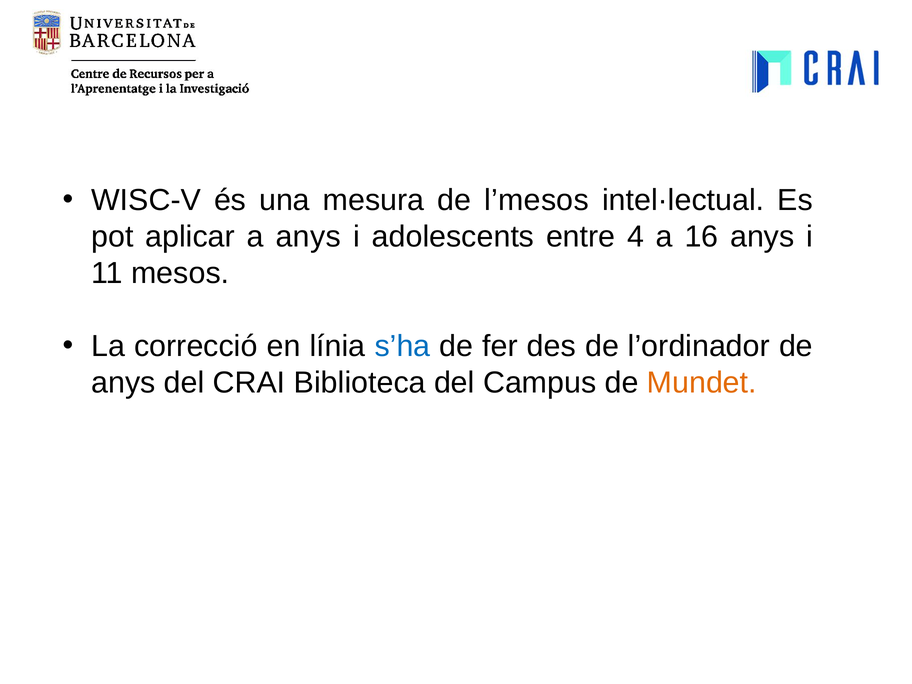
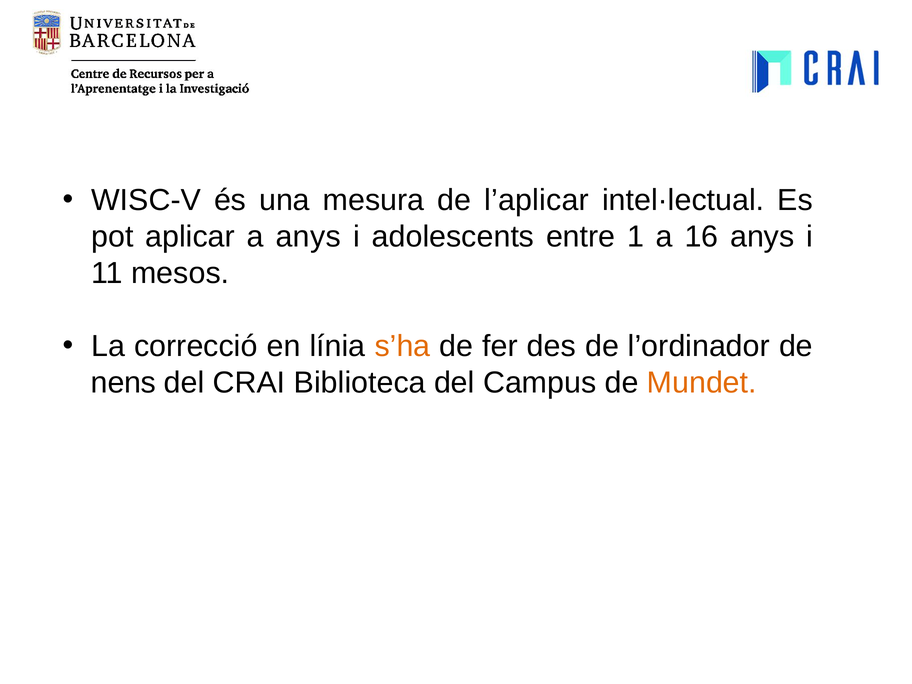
l’mesos: l’mesos -> l’aplicar (537, 200)
4: 4 -> 1 (636, 237)
s’ha colour: blue -> orange (402, 346)
anys: anys -> nens (123, 383)
